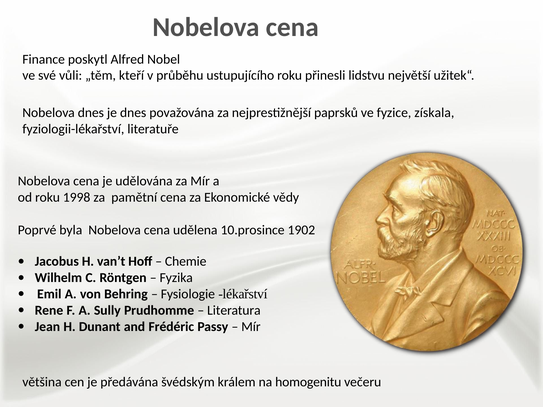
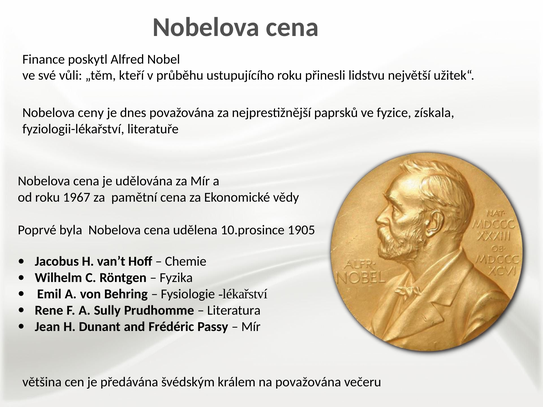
Nobelova dnes: dnes -> ceny (91, 113)
1998: 1998 -> 1967 (77, 198)
1902: 1902 -> 1905 (301, 230)
na homogenitu: homogenitu -> považována (308, 382)
